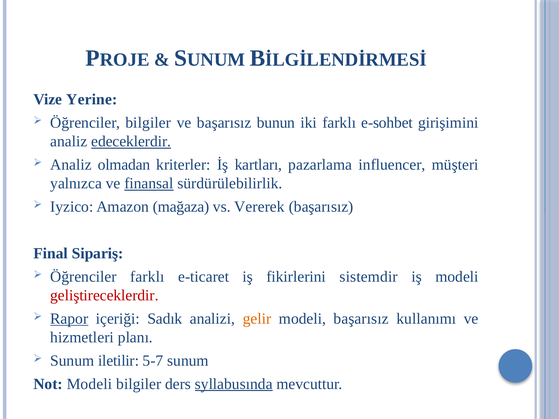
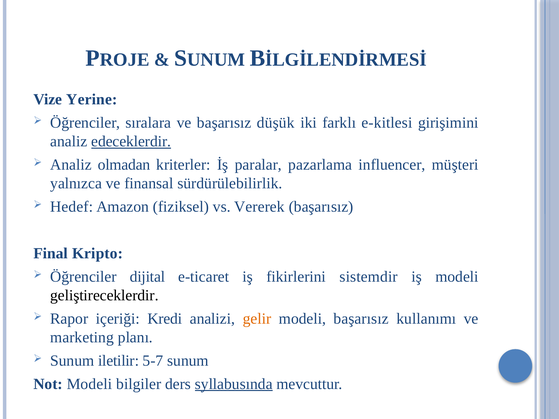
Öğrenciler bilgiler: bilgiler -> sıralara (148, 123)
bunun: bunun -> düşük (276, 123)
e-sohbet: e-sohbet -> e-kitlesi (387, 123)
kartları: kartları -> paralar (258, 165)
finansal underline: present -> none (149, 184)
Iyzico: Iyzico -> Hedef (72, 207)
mağaza: mağaza -> fiziksel (181, 207)
Sipariş: Sipariş -> Kripto (97, 254)
Öğrenciler farklı: farklı -> dijital (147, 277)
geliştireceklerdir colour: red -> black (104, 296)
Rapor underline: present -> none (69, 319)
Sadık: Sadık -> Kredi (165, 319)
hizmetleri: hizmetleri -> marketing (82, 337)
